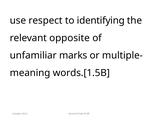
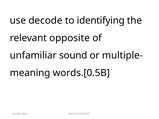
respect: respect -> decode (45, 21)
marks: marks -> sound (73, 56)
words.[1.5B: words.[1.5B -> words.[0.5B (81, 73)
